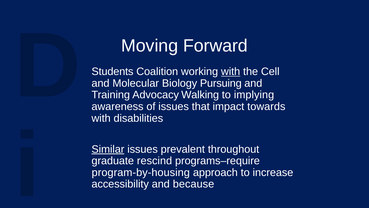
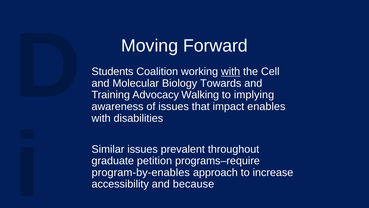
Pursuing: Pursuing -> Towards (221, 83)
towards: towards -> enables (266, 106)
Similar underline: present -> none (108, 149)
rescind: rescind -> petition (154, 161)
program-by-housing: program-by-housing -> program-by-enables (141, 172)
